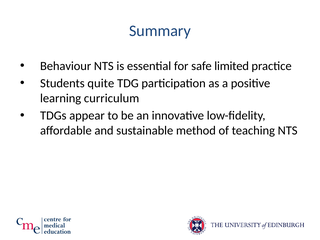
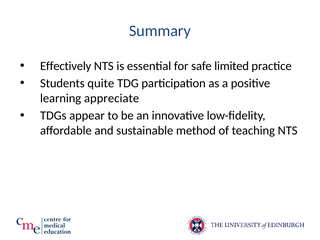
Behaviour: Behaviour -> Effectively (66, 66)
curriculum: curriculum -> appreciate (112, 98)
